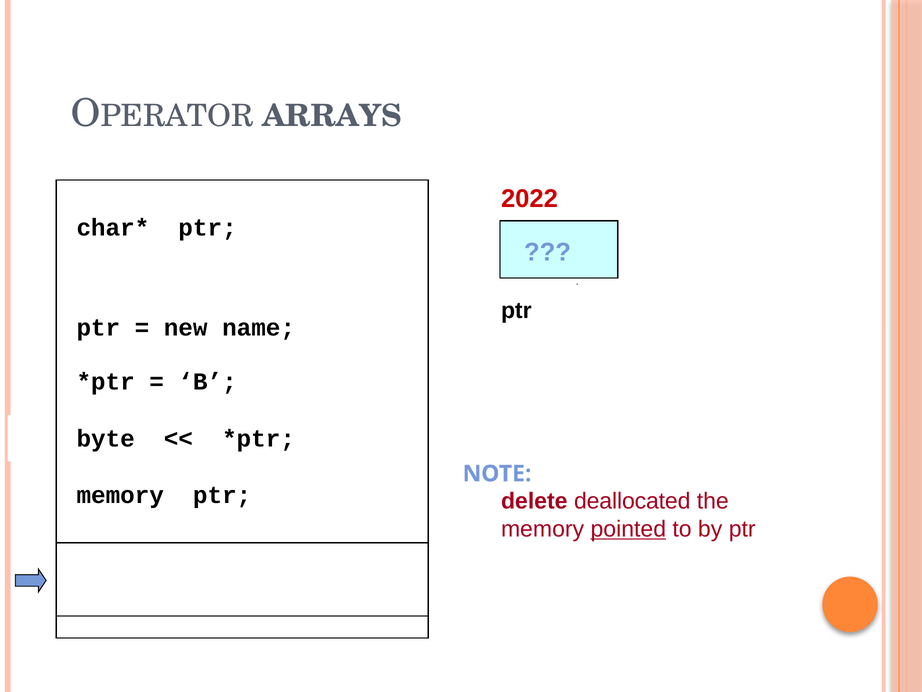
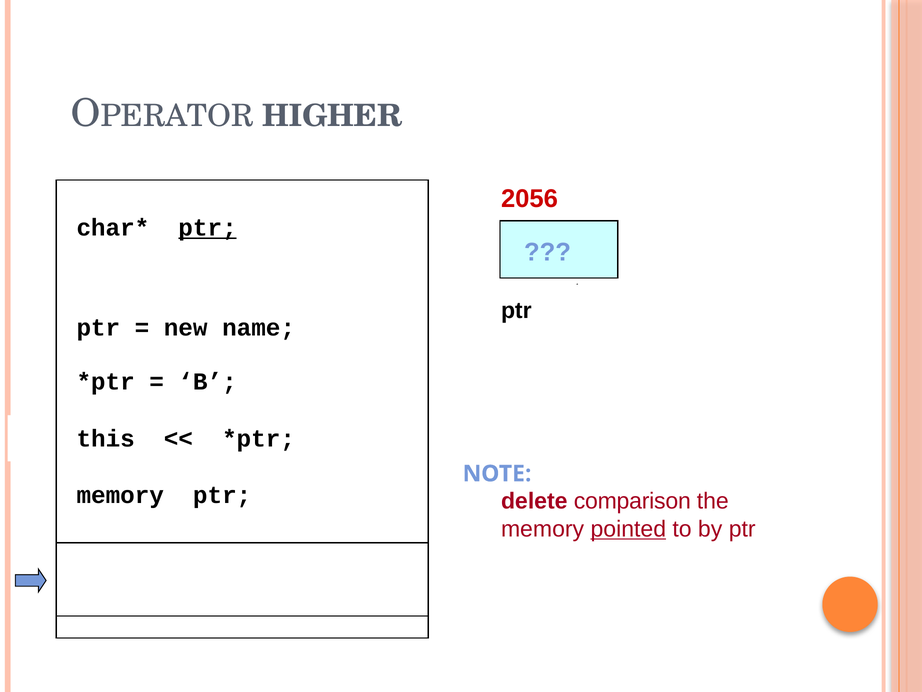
ARRAYS: ARRAYS -> HIGHER (332, 116)
2022: 2022 -> 2056 (529, 198)
ptr underline: none -> present (208, 228)
byte: byte -> this (106, 438)
deallocated: deallocated -> comparison (632, 501)
